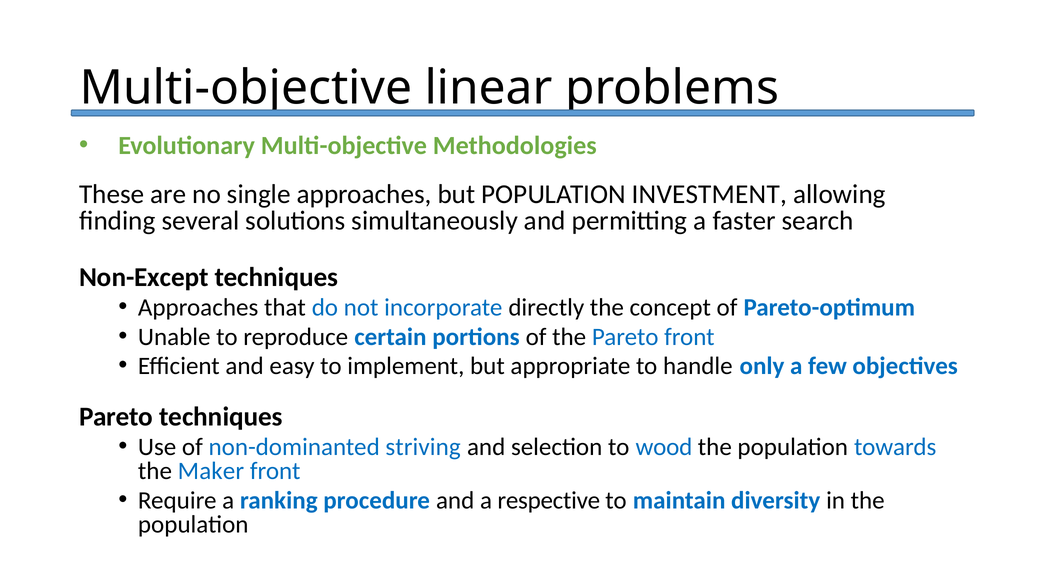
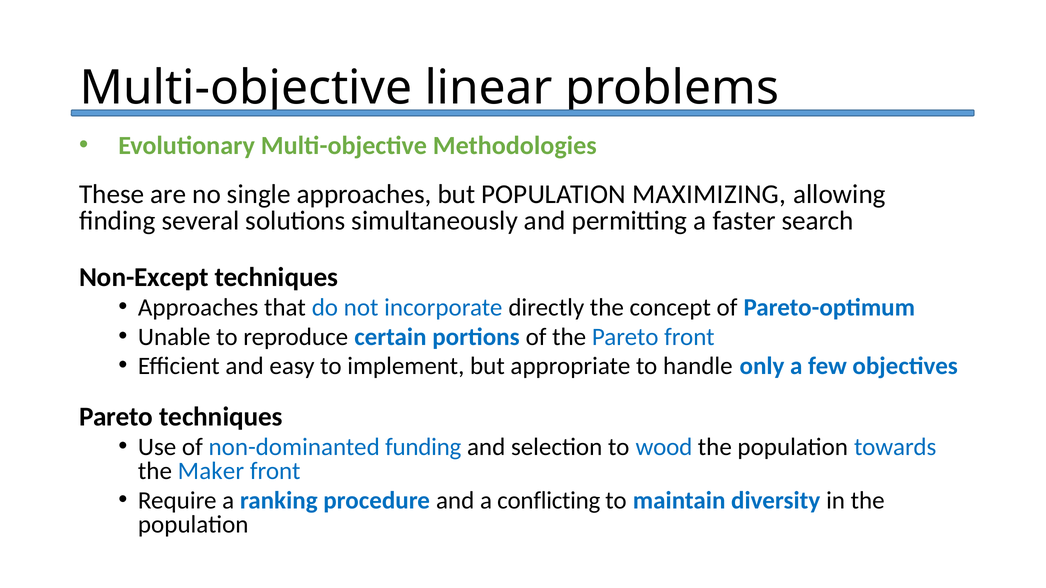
INVESTMENT: INVESTMENT -> MAXIMIZING (709, 194)
striving: striving -> funding (423, 447)
respective: respective -> conflicting (549, 501)
